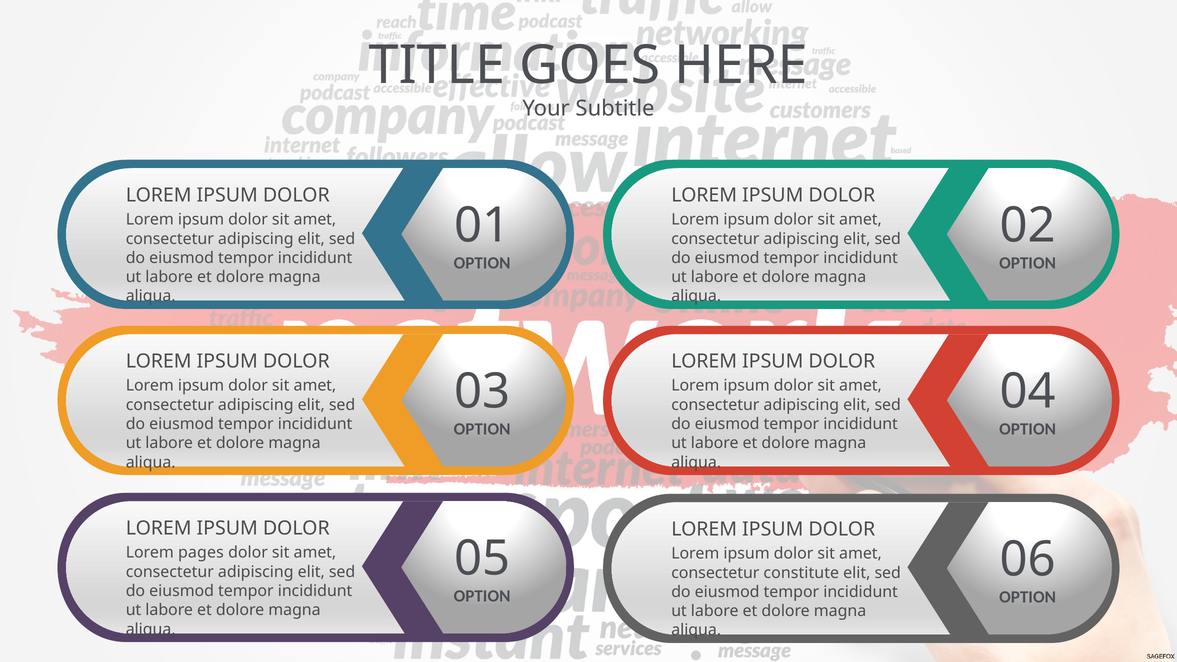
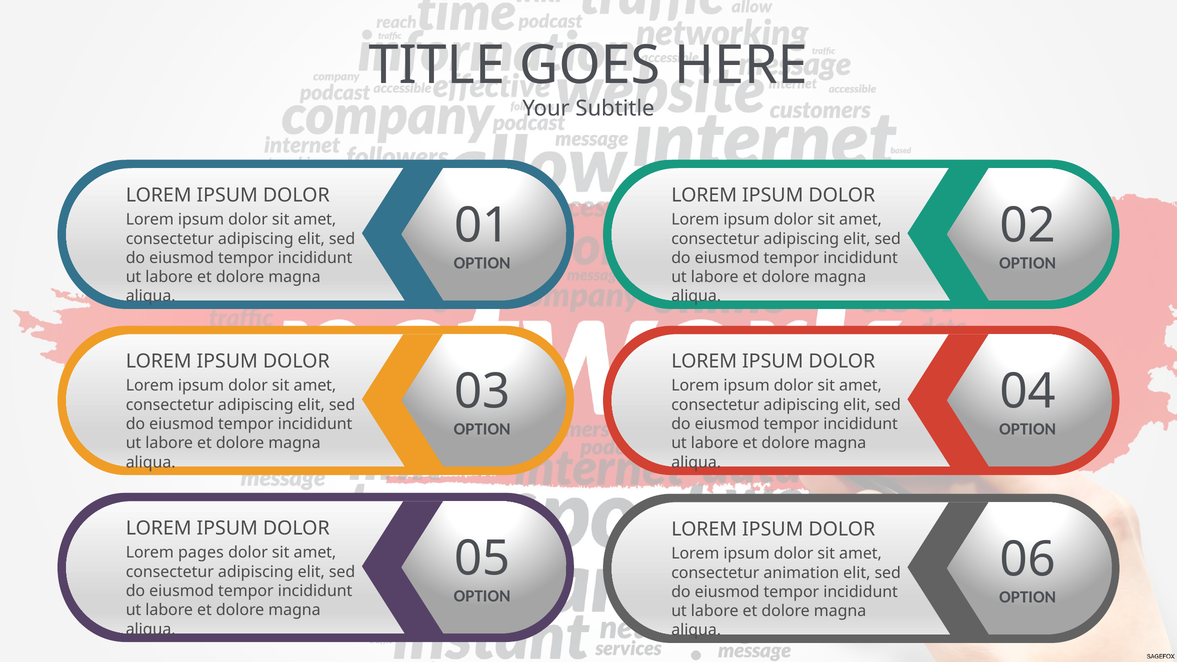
constitute: constitute -> animation (801, 573)
